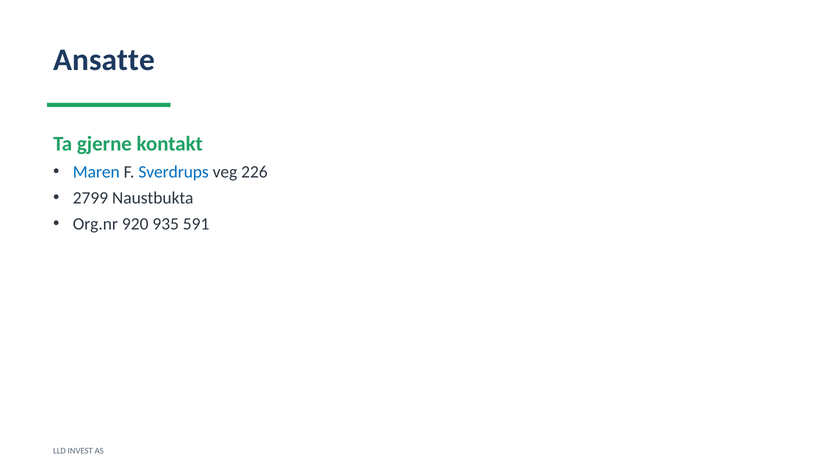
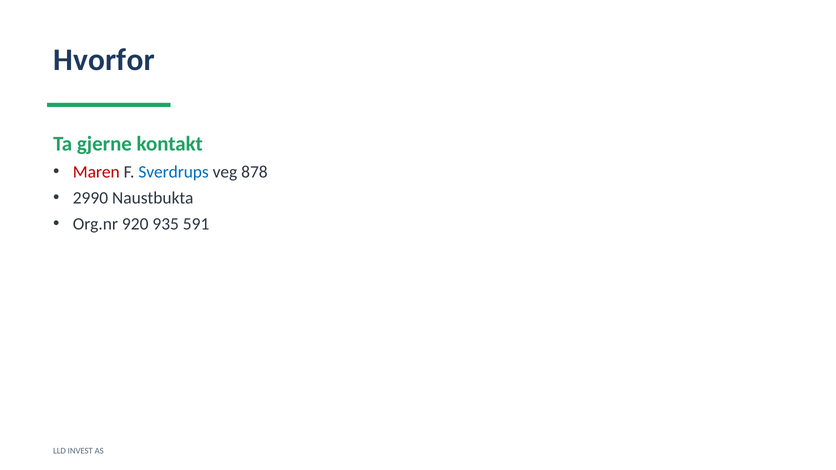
Ansatte: Ansatte -> Hvorfor (104, 60)
Maren colour: blue -> red (96, 172)
226: 226 -> 878 (254, 172)
2799: 2799 -> 2990 (90, 198)
